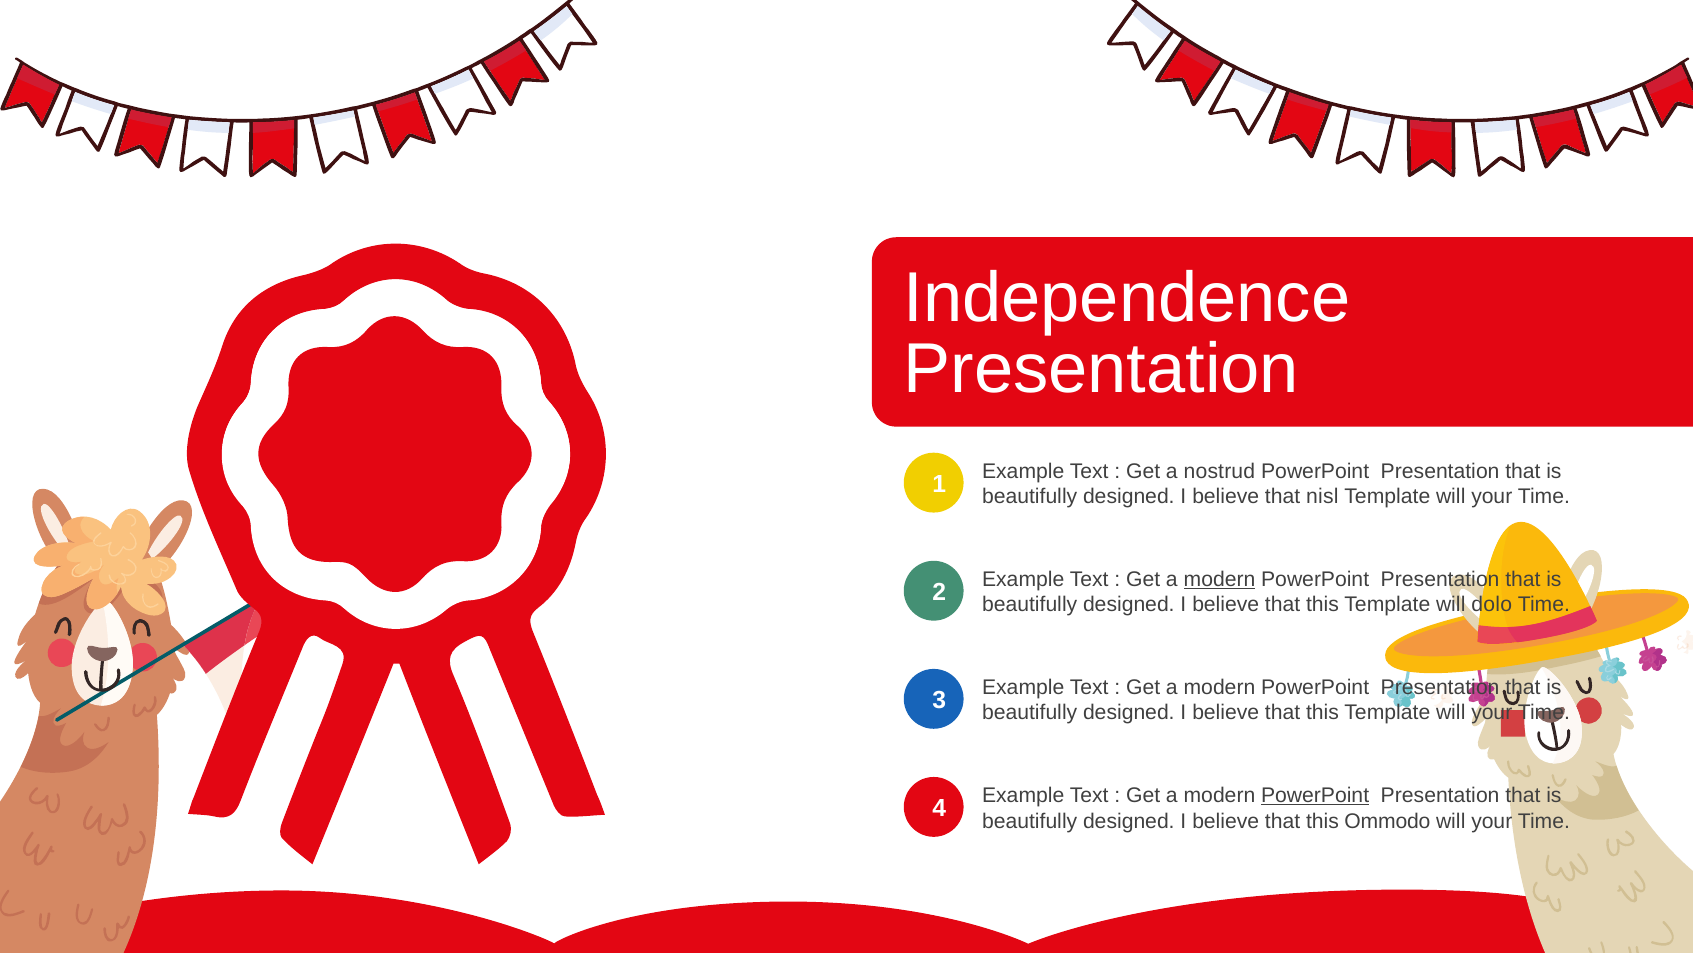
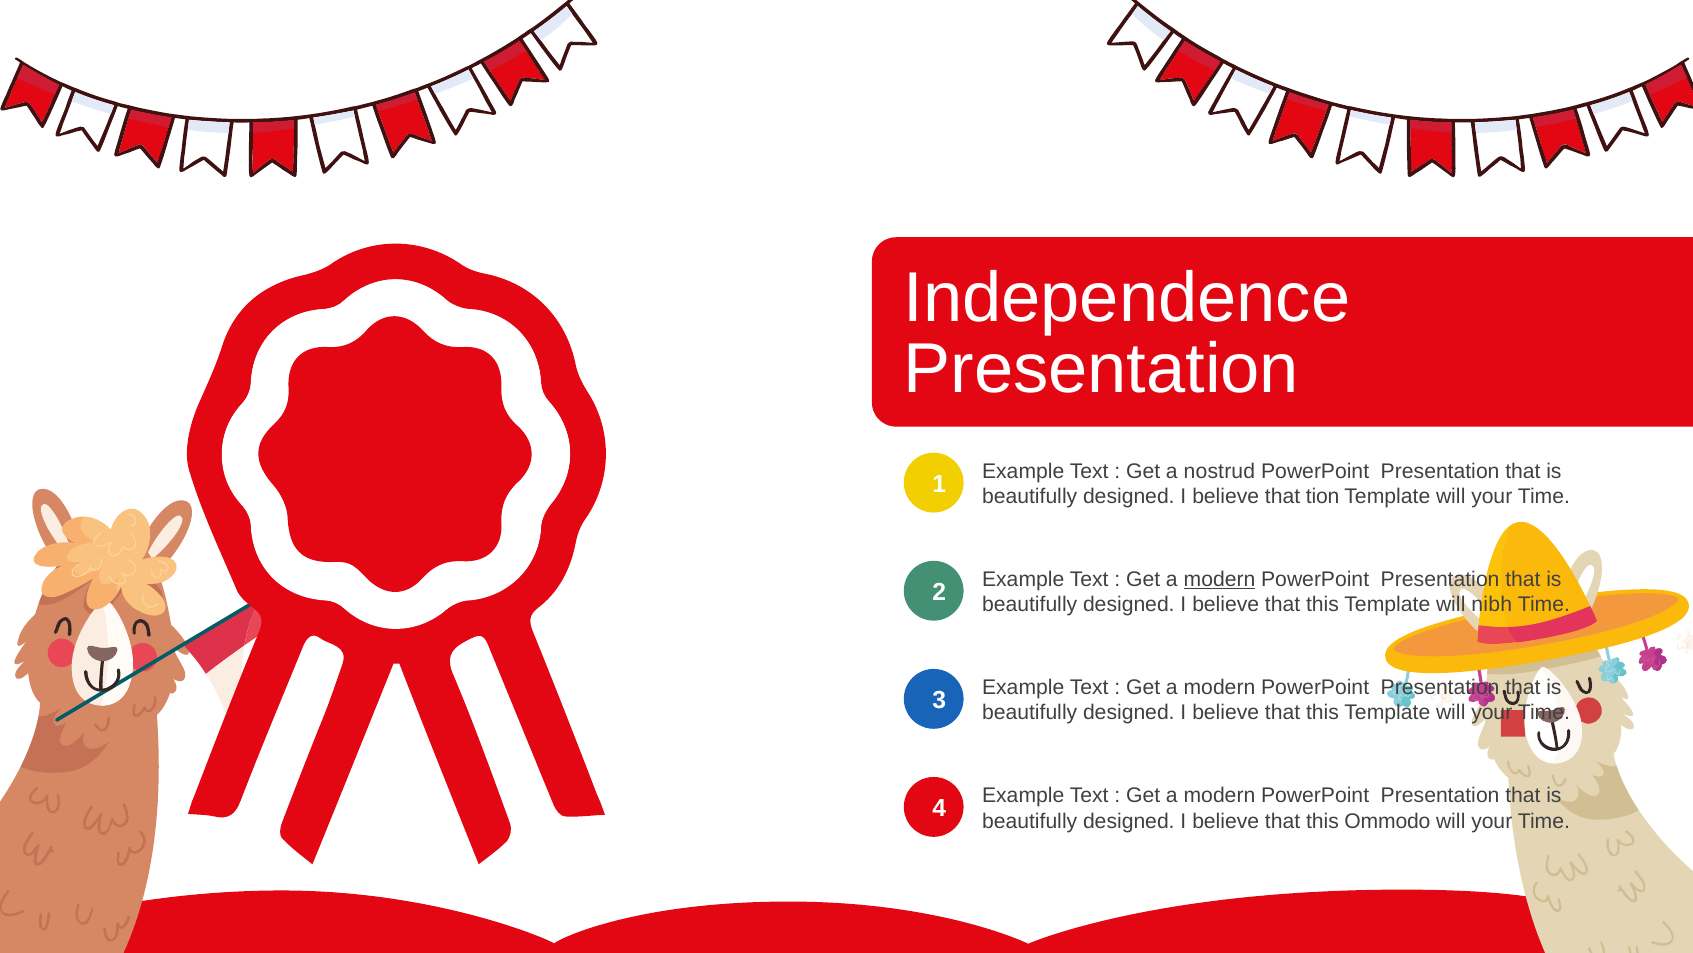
nisl: nisl -> tion (1323, 496)
dolo: dolo -> nibh (1492, 604)
PowerPoint underline: present -> none (1315, 795)
